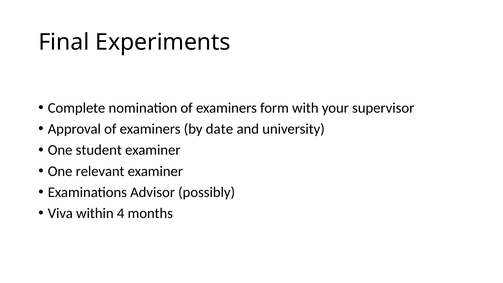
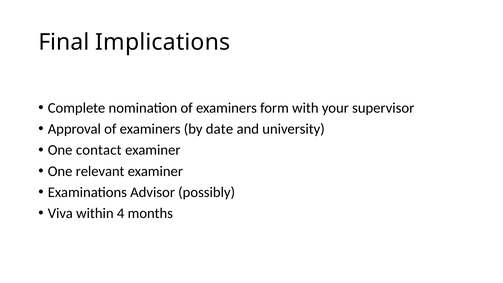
Experiments: Experiments -> Implications (163, 42)
student: student -> contact (99, 150)
